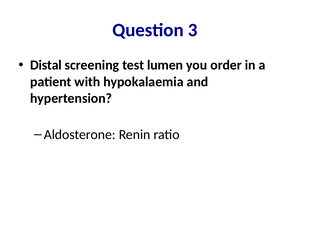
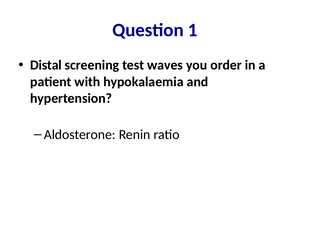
3: 3 -> 1 (193, 30)
lumen: lumen -> waves (165, 65)
